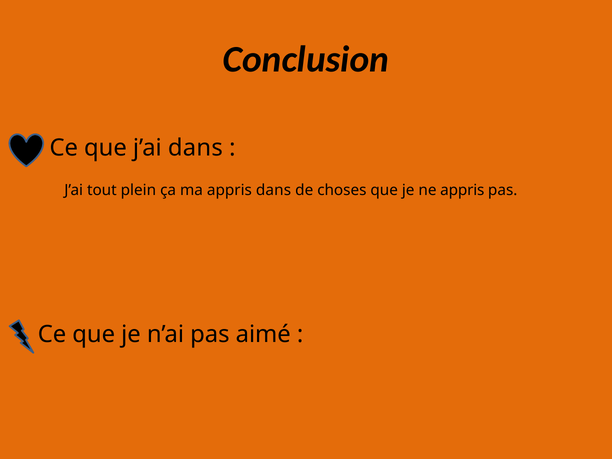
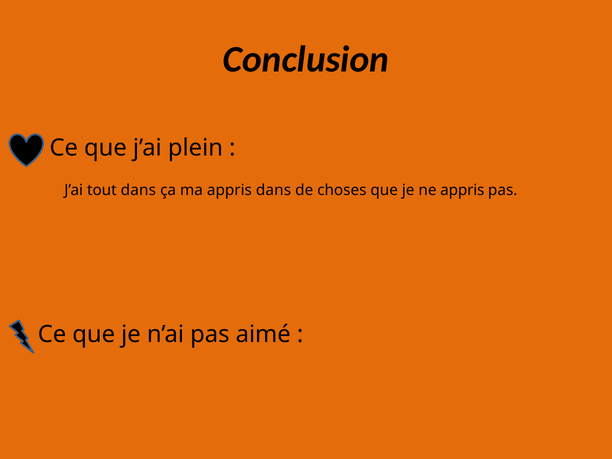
j’ai dans: dans -> plein (195, 148)
tout plein: plein -> dans (138, 190)
